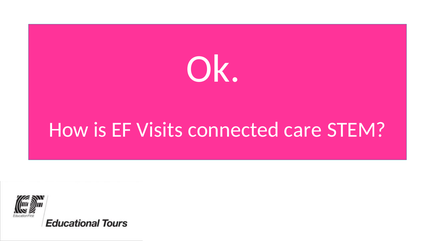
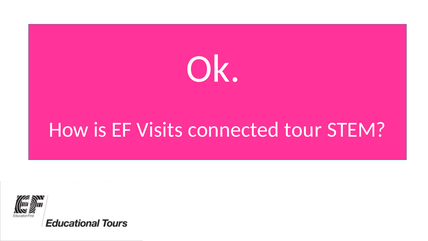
care: care -> tour (303, 130)
